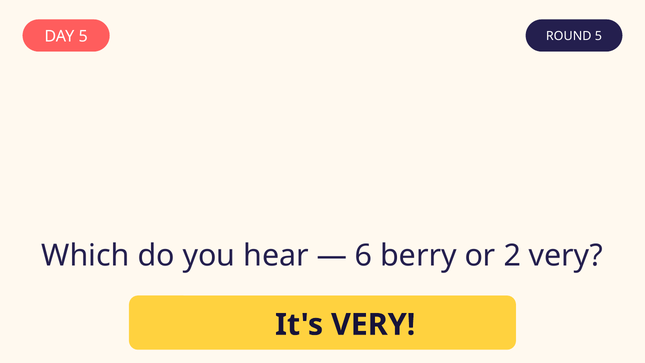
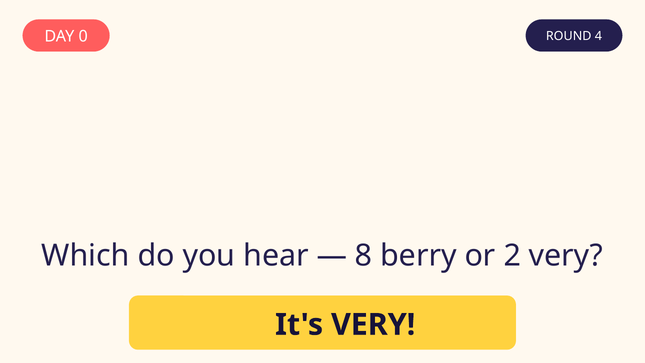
DAY 5: 5 -> 0 (83, 37)
ROUND 5: 5 -> 4 (598, 36)
6: 6 -> 8 (364, 256)
